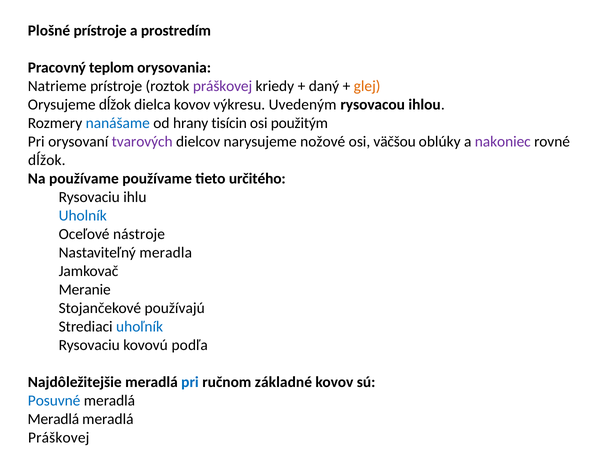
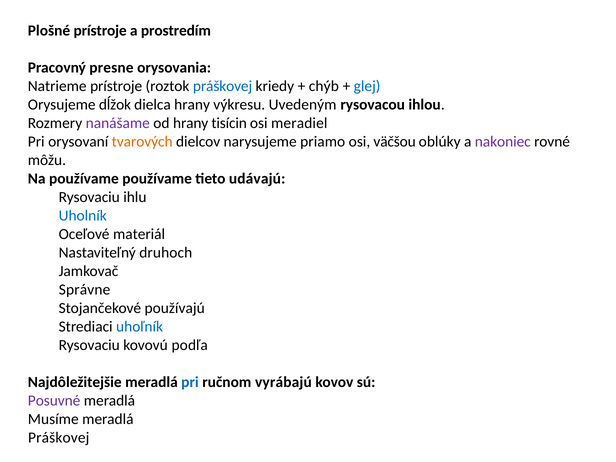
teplom: teplom -> presne (111, 68)
práškovej colour: purple -> blue (223, 86)
daný: daný -> chýb (324, 86)
glej colour: orange -> blue (367, 86)
dielca kovov: kovov -> hrany (192, 105)
nanášame colour: blue -> purple (118, 123)
použitým: použitým -> meradiel (299, 123)
tvarových colour: purple -> orange (142, 142)
nožové: nožové -> priamo (323, 142)
dĺžok: dĺžok -> môžu (47, 160)
určitého: určitého -> udávajú (257, 179)
nástroje: nástroje -> materiál (139, 234)
meradla: meradla -> druhoch (166, 253)
Meranie: Meranie -> Správne (85, 290)
základné: základné -> vyrábajú (283, 382)
Posuvné colour: blue -> purple (54, 400)
Meradlá: Meradlá -> Musíme (53, 419)
